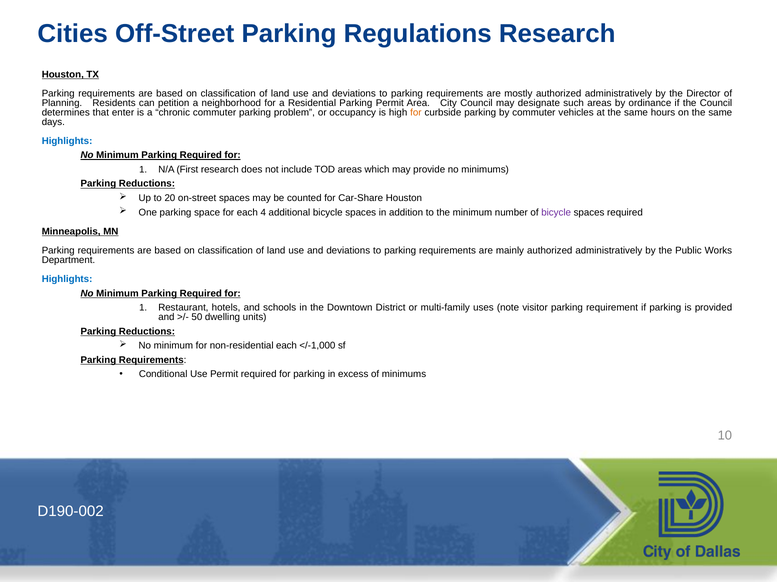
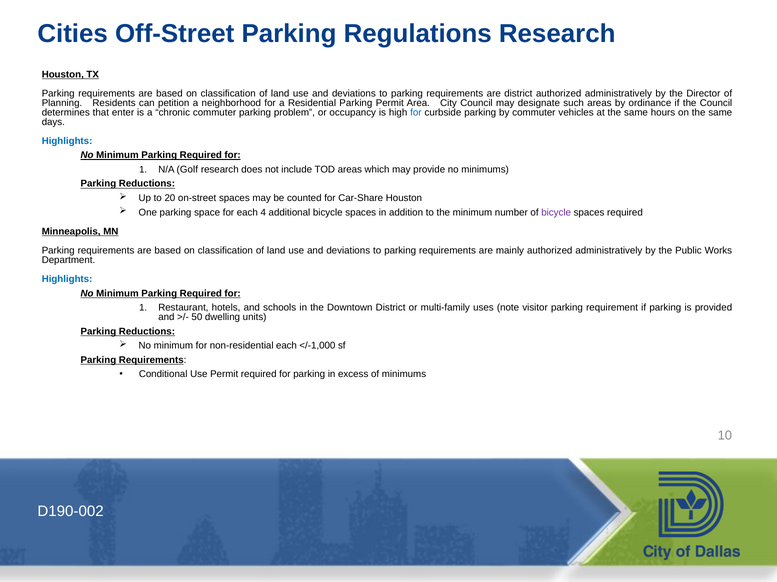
are mostly: mostly -> district (518, 94)
for colour: orange -> blue (416, 113)
First: First -> Golf (187, 170)
